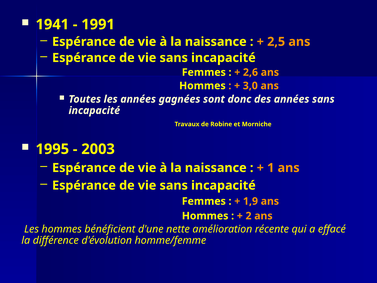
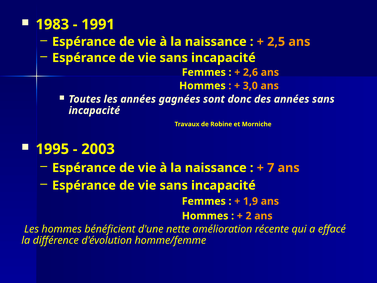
1941: 1941 -> 1983 (52, 24)
1: 1 -> 7 (271, 168)
